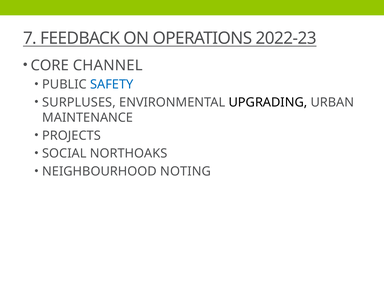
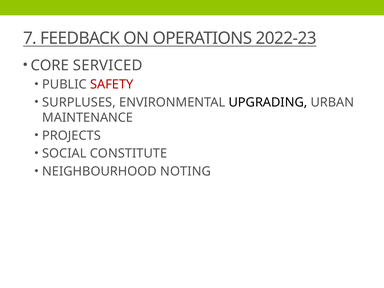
CHANNEL: CHANNEL -> SERVICED (108, 65)
SAFETY colour: blue -> red (112, 84)
NORTHOAKS: NORTHOAKS -> CONSTITUTE (129, 154)
